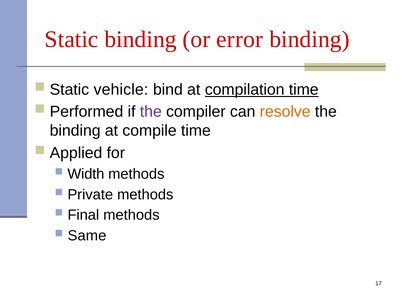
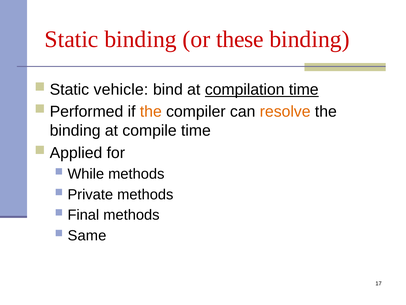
error: error -> these (240, 39)
the colour: purple -> orange (151, 111)
Width: Width -> While (86, 174)
